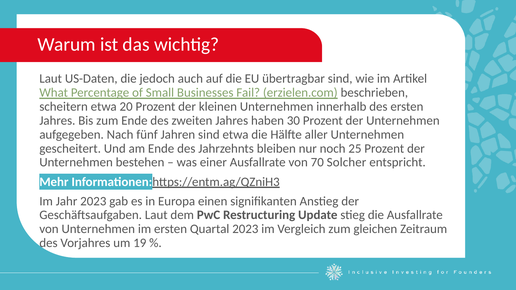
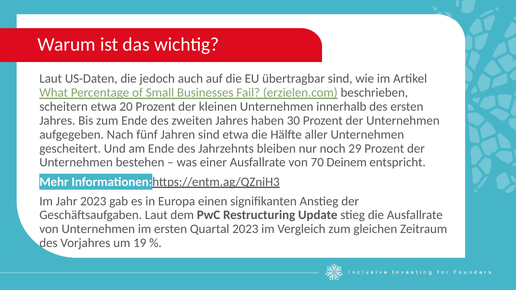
25: 25 -> 29 (355, 149)
Solcher: Solcher -> Deinem (347, 162)
